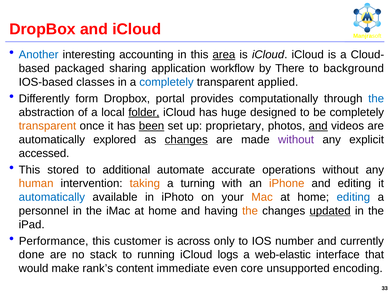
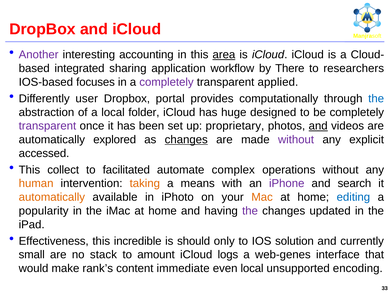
Another colour: blue -> purple (39, 55)
packaged: packaged -> integrated (80, 68)
background: background -> researchers (354, 68)
classes: classes -> focuses (96, 82)
completely colour: blue -> purple (166, 82)
form: form -> user (87, 98)
folder underline: present -> none (144, 112)
transparent colour: orange -> purple (47, 126)
been underline: present -> none (152, 126)
stored: stored -> collect (63, 170)
additional: additional -> facilitated (126, 170)
accurate: accurate -> complex (233, 170)
turning: turning -> means (198, 183)
iPhone colour: orange -> purple (287, 183)
and editing: editing -> search (354, 183)
automatically colour: blue -> orange (52, 197)
personnel: personnel -> popularity (44, 210)
the colour: orange -> purple (250, 210)
updated underline: present -> none (330, 210)
Performance: Performance -> Effectiveness (54, 241)
customer: customer -> incredible (138, 241)
across: across -> should (194, 241)
number: number -> solution (294, 241)
done: done -> small (32, 254)
running: running -> amount (156, 254)
web-elastic: web-elastic -> web-genes (283, 254)
even core: core -> local (252, 268)
